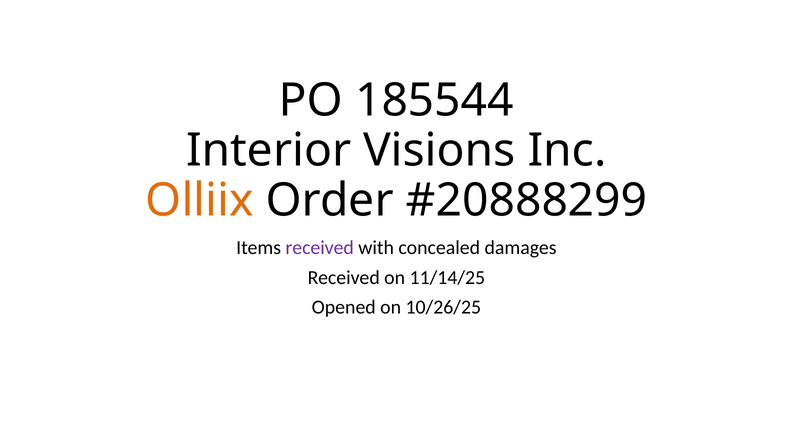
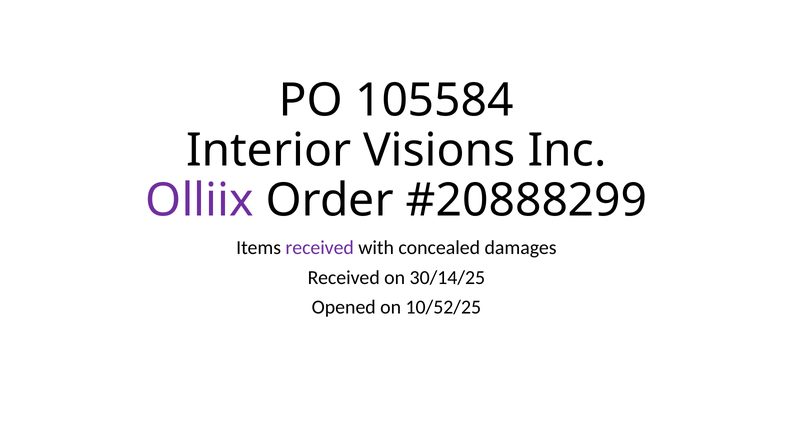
185544: 185544 -> 105584 (434, 101)
Olliix colour: orange -> purple (200, 201)
11/14/25: 11/14/25 -> 30/14/25 (447, 278)
10/26/25: 10/26/25 -> 10/52/25 (443, 307)
